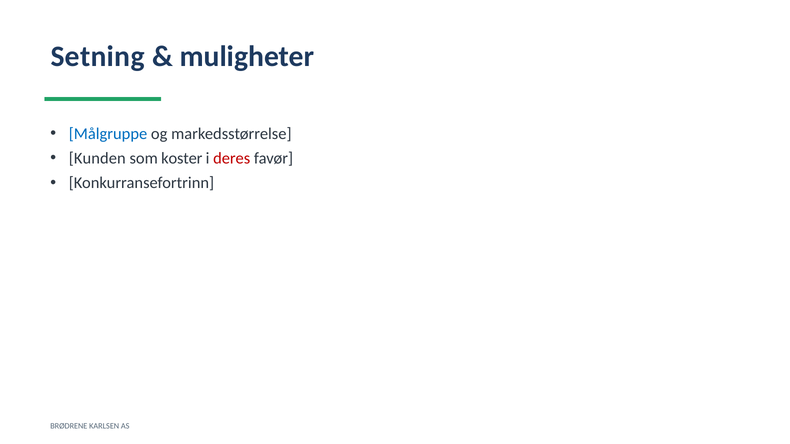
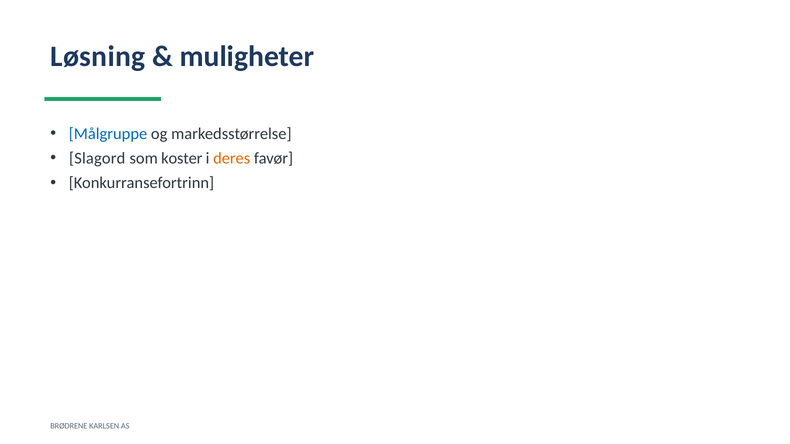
Setning: Setning -> Løsning (98, 56)
Kunden: Kunden -> Slagord (97, 159)
deres colour: red -> orange (232, 159)
